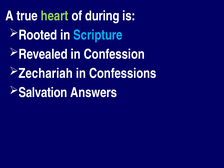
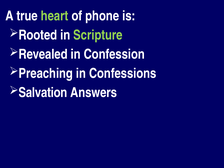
during: during -> phone (102, 16)
Scripture colour: light blue -> light green (98, 35)
Zechariah: Zechariah -> Preaching (46, 73)
